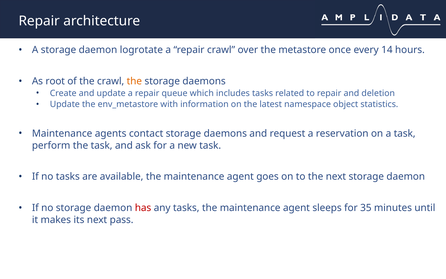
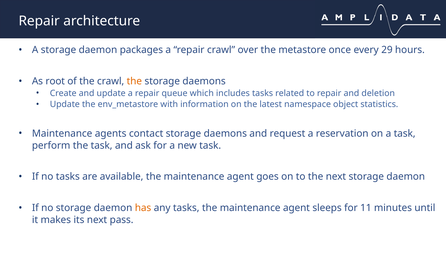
logrotate: logrotate -> packages (141, 50)
14: 14 -> 29 (387, 50)
has colour: red -> orange (143, 208)
35: 35 -> 11 (366, 208)
